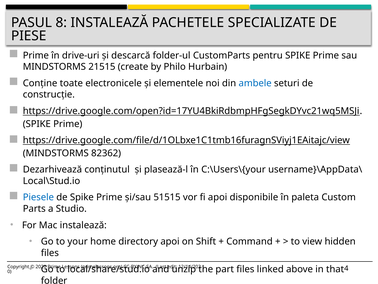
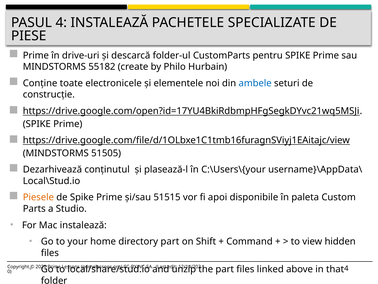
PASUL 8: 8 -> 4 (61, 23)
21515: 21515 -> 55182 (102, 67)
82362: 82362 -> 51505 (106, 153)
Piesele colour: blue -> orange (38, 197)
directory apoi: apoi -> part (170, 241)
